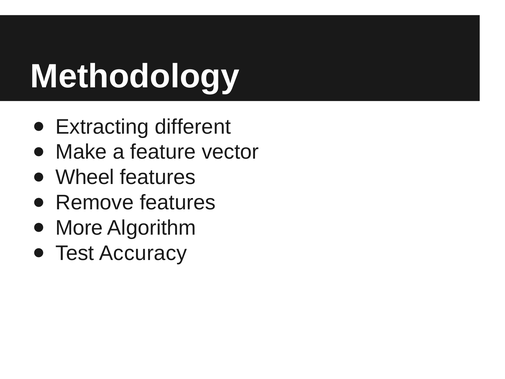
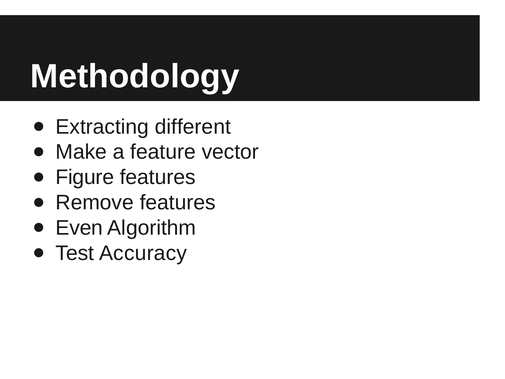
Wheel: Wheel -> Figure (85, 177)
More: More -> Even (79, 228)
